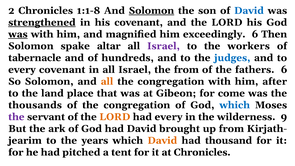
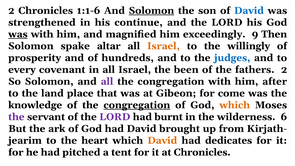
1:1-8: 1:1-8 -> 1:1-6 (89, 11)
strengthened underline: present -> none (42, 22)
his covenant: covenant -> continue (139, 22)
exceedingly 6: 6 -> 9 (255, 34)
Israel colour: purple -> orange (163, 46)
workers: workers -> willingly (249, 46)
tabernacle: tabernacle -> prosperity (35, 58)
the from: from -> been (186, 70)
fathers 6: 6 -> 2 (284, 70)
all colour: orange -> purple (107, 81)
thousands: thousands -> knowledge (35, 105)
congregation underline: none -> present (137, 105)
which colour: blue -> orange (235, 105)
LORD colour: orange -> purple (115, 117)
had every: every -> burnt (169, 117)
9: 9 -> 6 (284, 117)
years: years -> heart (95, 140)
thousand: thousand -> dedicates (229, 140)
